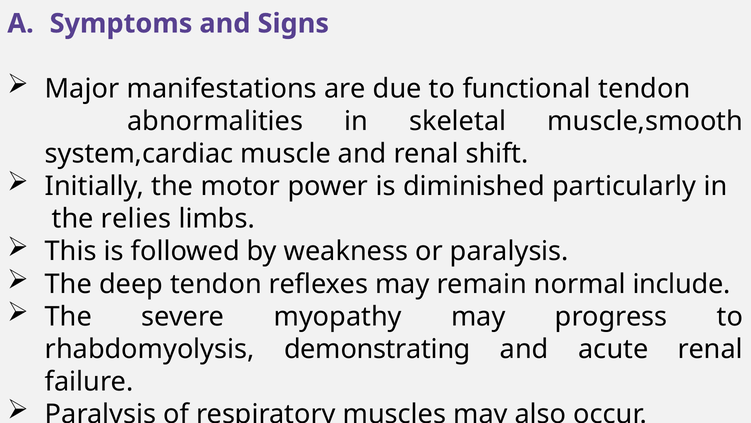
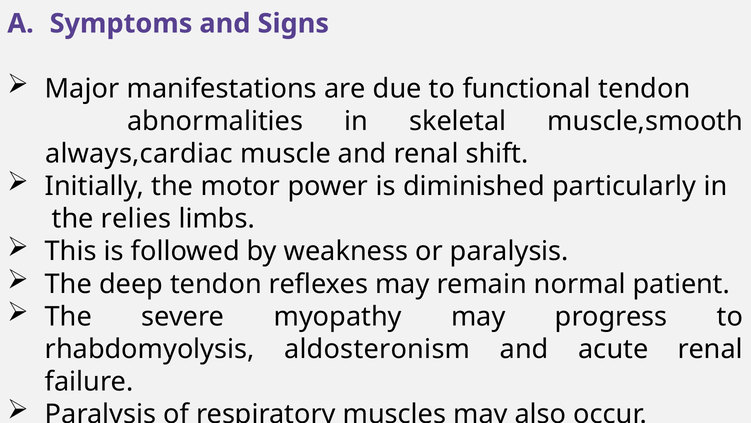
system,cardiac: system,cardiac -> always,cardiac (139, 154)
include: include -> patient (681, 284)
demonstrating: demonstrating -> aldosteronism (377, 349)
